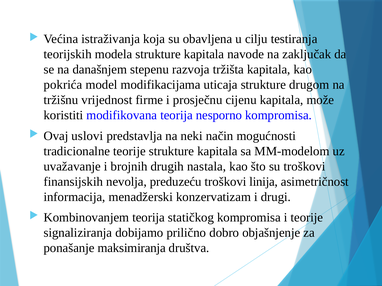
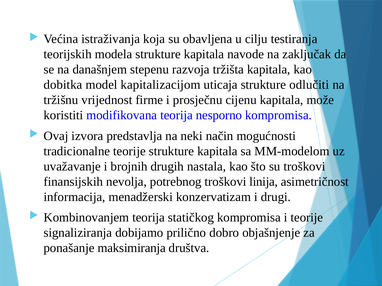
pokrića: pokrića -> dobitka (63, 85)
modifikacijama: modifikacijama -> kapitalizacijom (161, 85)
drugom: drugom -> odlučiti (309, 85)
uslovi: uslovi -> izvora (87, 136)
preduzeću: preduzeću -> potrebnog (176, 182)
